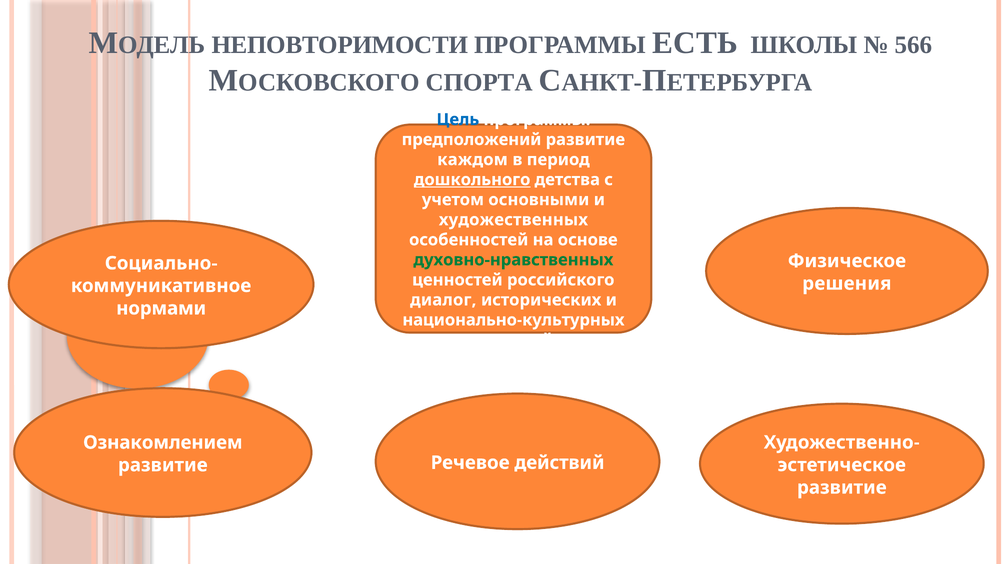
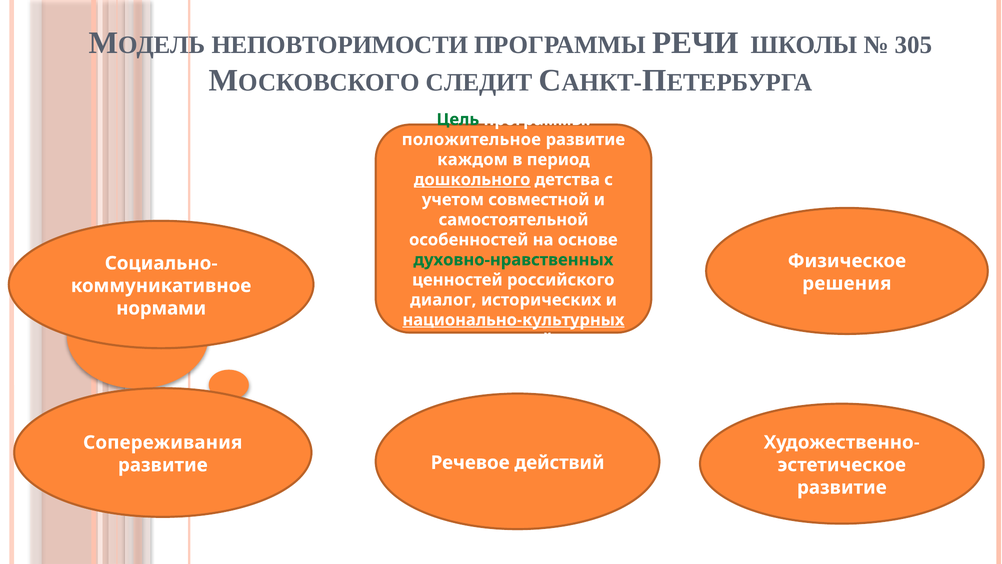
ЕСТЬ: ЕСТЬ -> РЕЧИ (696, 43)
566: 566 -> 305 (914, 45)
СПОРТА: СПОРТА -> СЛЕДИТ (479, 82)
Цель colour: blue -> green (458, 119)
предположений: предположений -> положительное (471, 139)
основными: основными -> совместной (539, 200)
художественных: художественных -> самостоятельной (514, 220)
национально-культурных underline: none -> present (513, 320)
Ознакомлением: Ознакомлением -> Сопереживания (163, 442)
